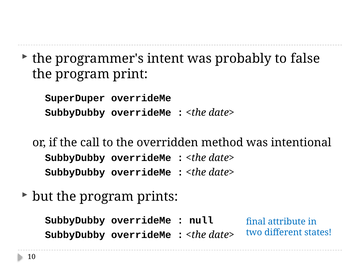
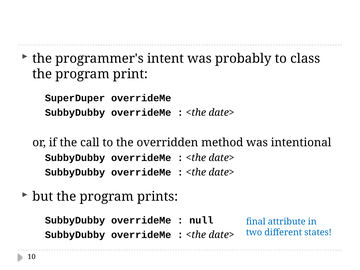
false: false -> class (305, 59)
